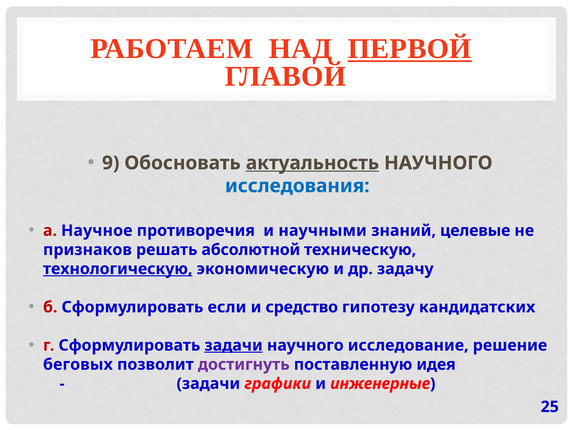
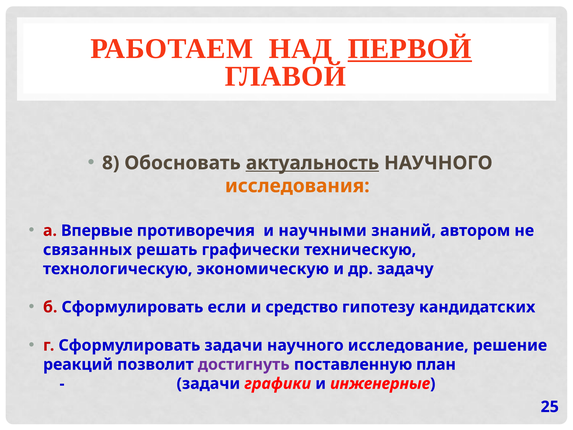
9: 9 -> 8 (111, 163)
исследования colour: blue -> orange (297, 186)
Научное: Научное -> Впервые (97, 230)
целевые: целевые -> автором (475, 230)
признаков: признаков -> связанных (87, 250)
абсолютной: абсолютной -> графически (251, 250)
технологическую underline: present -> none (118, 269)
задачи underline: present -> none (234, 345)
беговых: беговых -> реакций (78, 364)
идея: идея -> план (436, 364)
